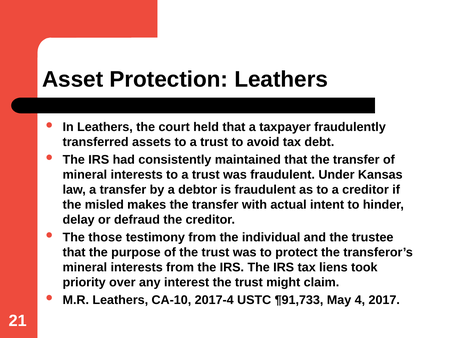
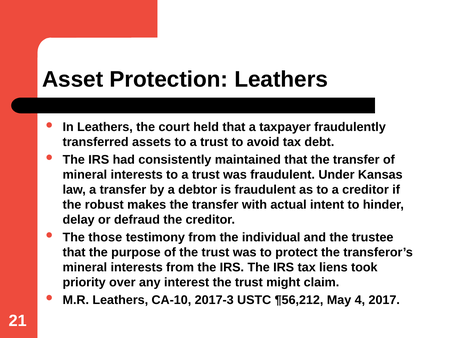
misled: misled -> robust (104, 204)
2017-4: 2017-4 -> 2017-3 (214, 299)
¶91,733: ¶91,733 -> ¶56,212 (299, 299)
